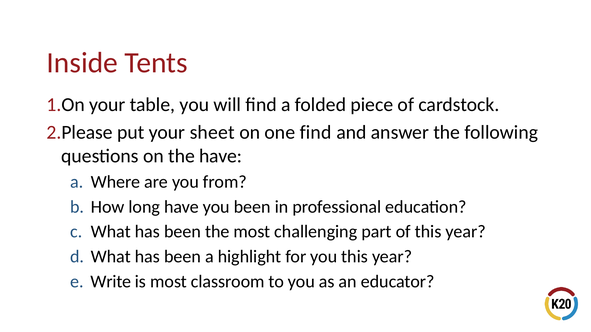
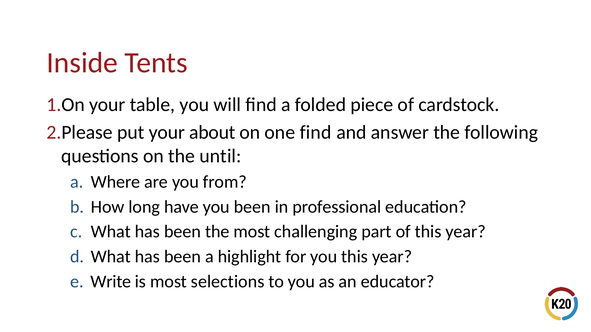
sheet: sheet -> about (212, 133)
the have: have -> until (220, 156)
classroom: classroom -> selections (228, 282)
